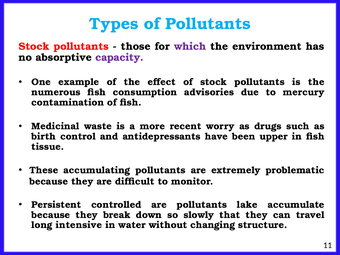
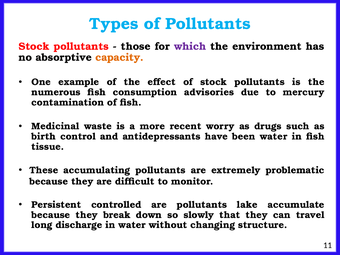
capacity colour: purple -> orange (120, 58)
been upper: upper -> water (274, 137)
intensive: intensive -> discharge (79, 225)
